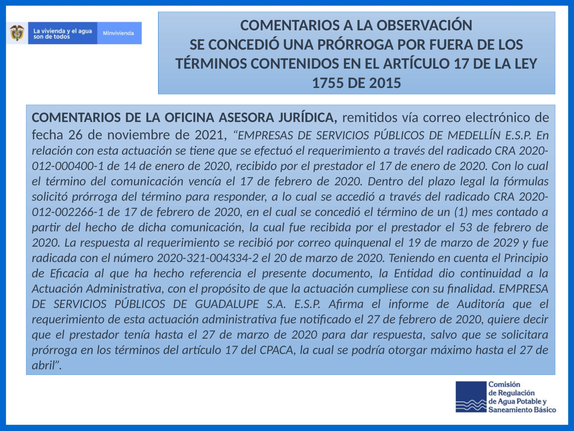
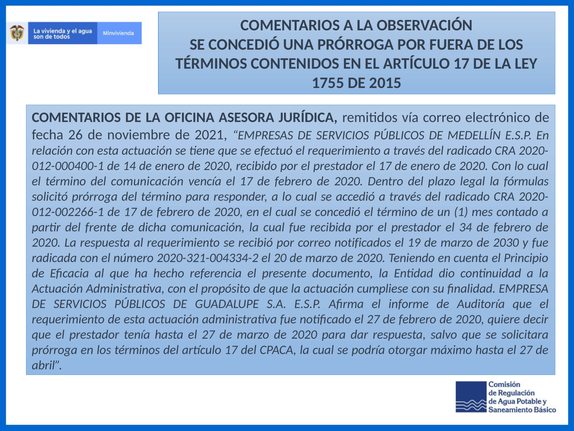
del hecho: hecho -> frente (101, 227)
53: 53 -> 34 (466, 227)
quinquenal: quinquenal -> notificados (363, 242)
2029: 2029 -> 2030 (506, 242)
